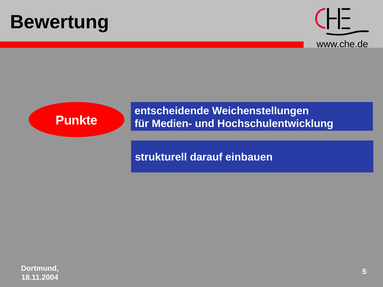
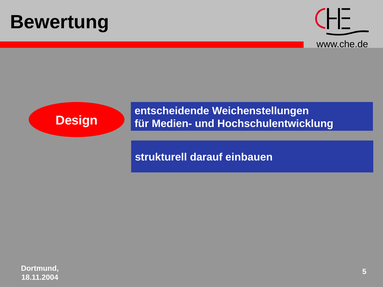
Punkte: Punkte -> Design (77, 121)
